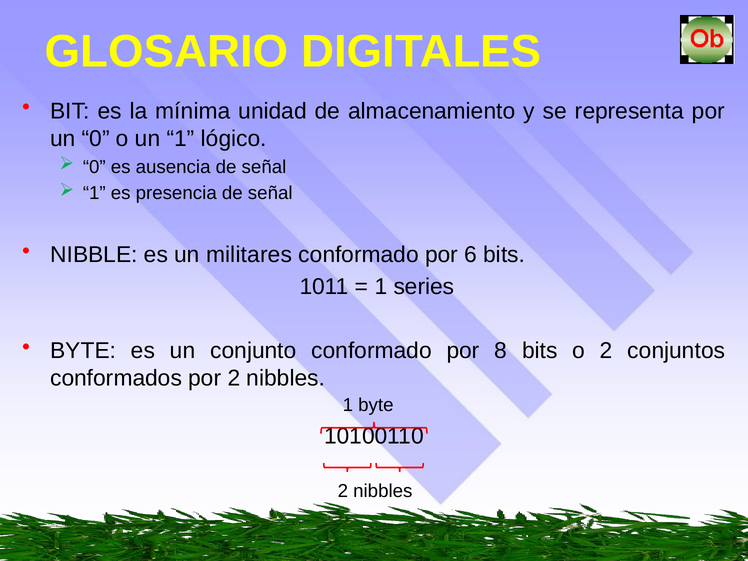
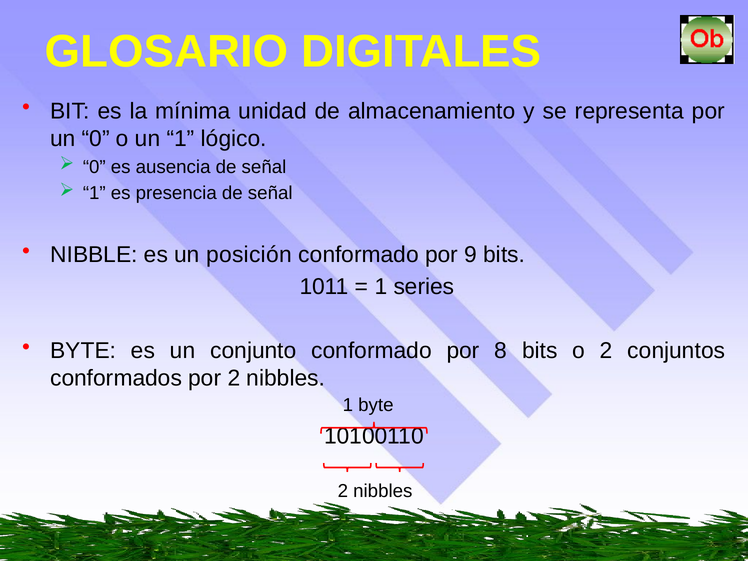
militares: militares -> posición (249, 255)
6: 6 -> 9 (471, 255)
